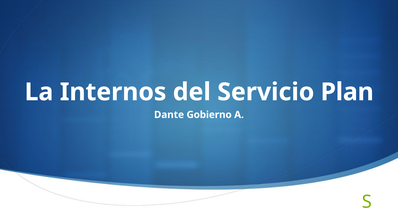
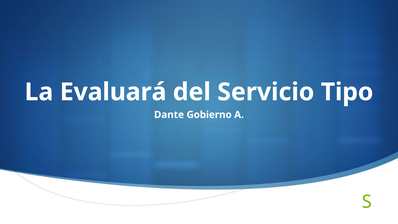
Internos: Internos -> Evaluará (113, 92)
Plan: Plan -> Tipo (347, 92)
